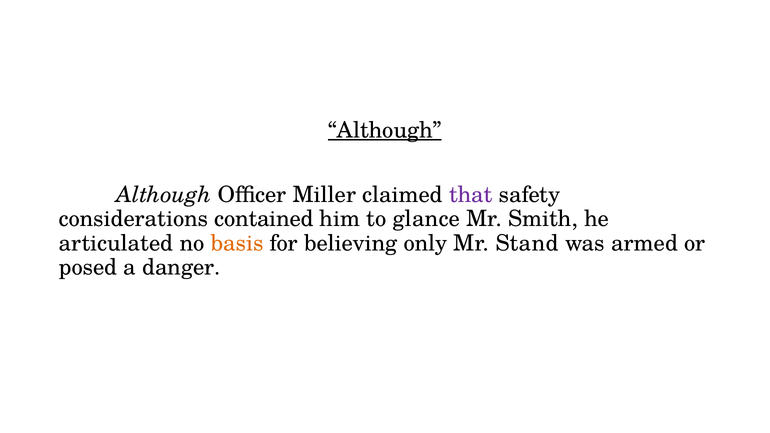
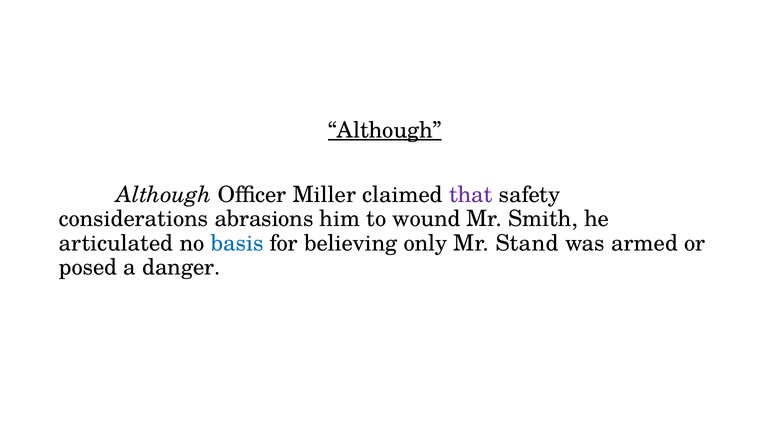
contained: contained -> abrasions (264, 219)
glance: glance -> wound (426, 219)
basis colour: orange -> blue (237, 243)
